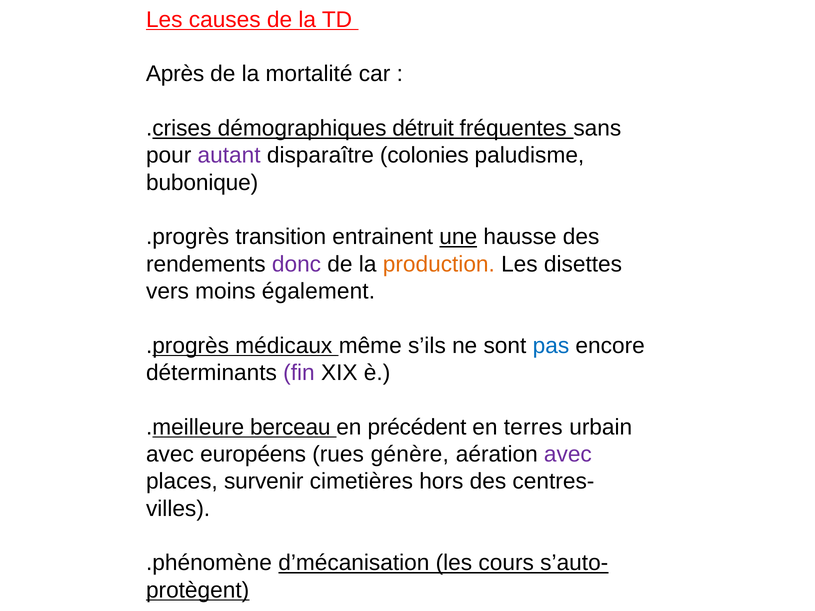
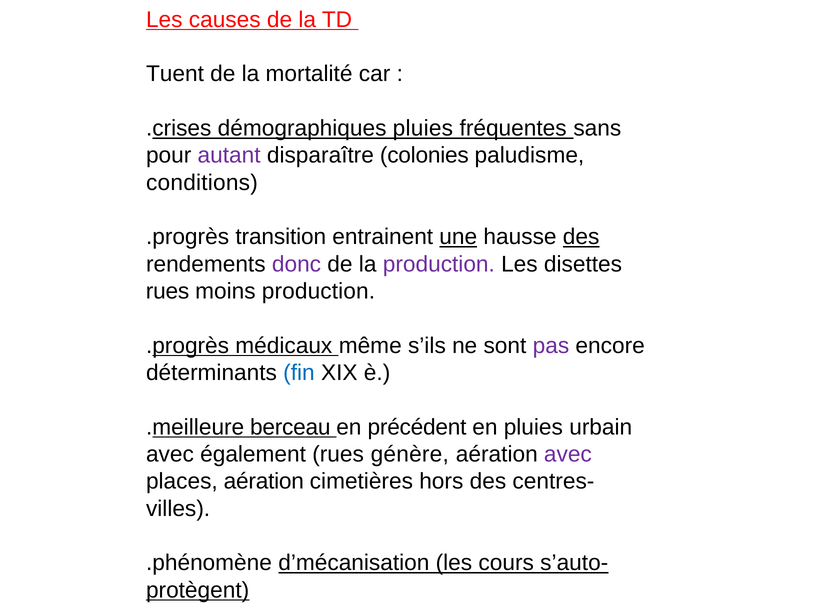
Après: Après -> Tuent (175, 74)
démographiques détruit: détruit -> pluies (423, 128)
bubonique: bubonique -> conditions (202, 183)
des underline: none -> present (581, 237)
production colour: orange -> purple (439, 264)
vers: vers -> rues (168, 291)
moins également: également -> production (318, 291)
pas colour: blue -> purple (551, 346)
fin colour: purple -> blue (299, 373)
en terres: terres -> pluies (533, 427)
européens: européens -> également (253, 454)
places survenir: survenir -> aération (264, 482)
